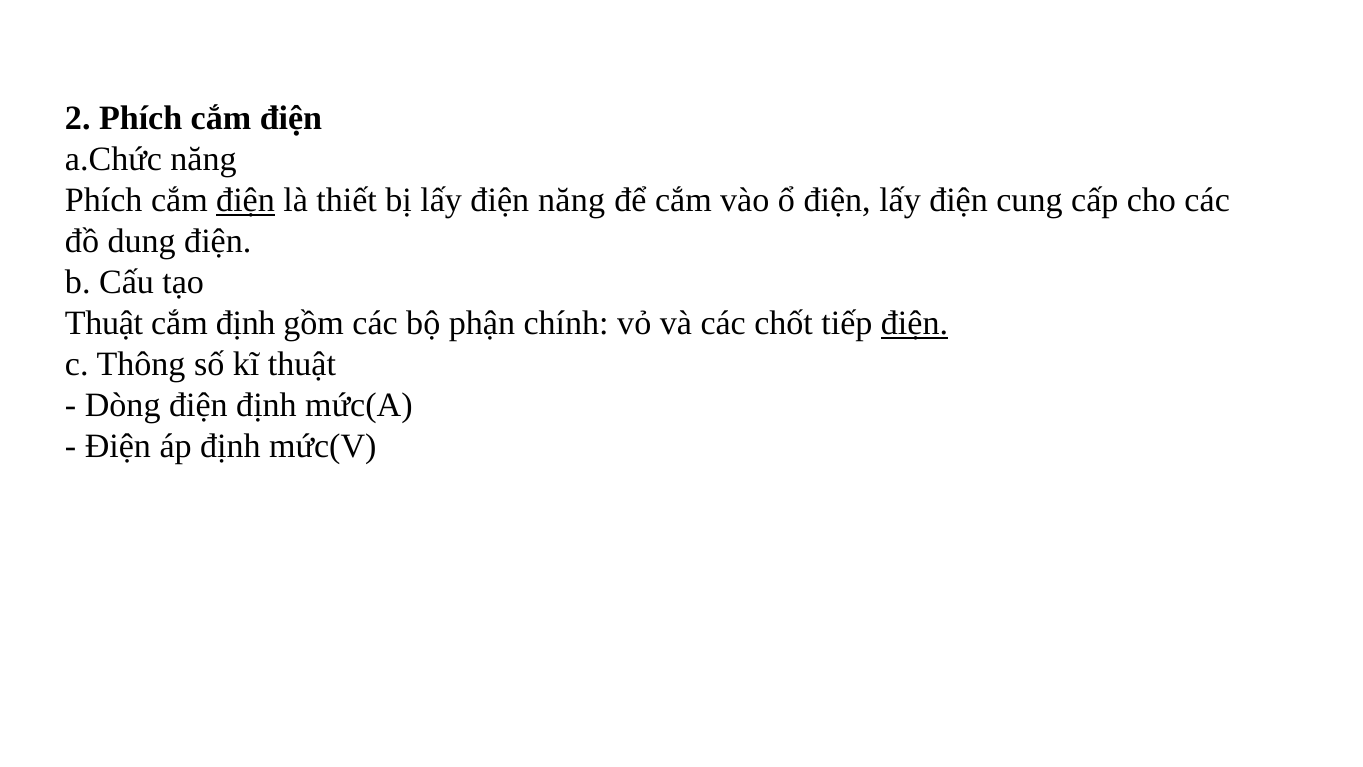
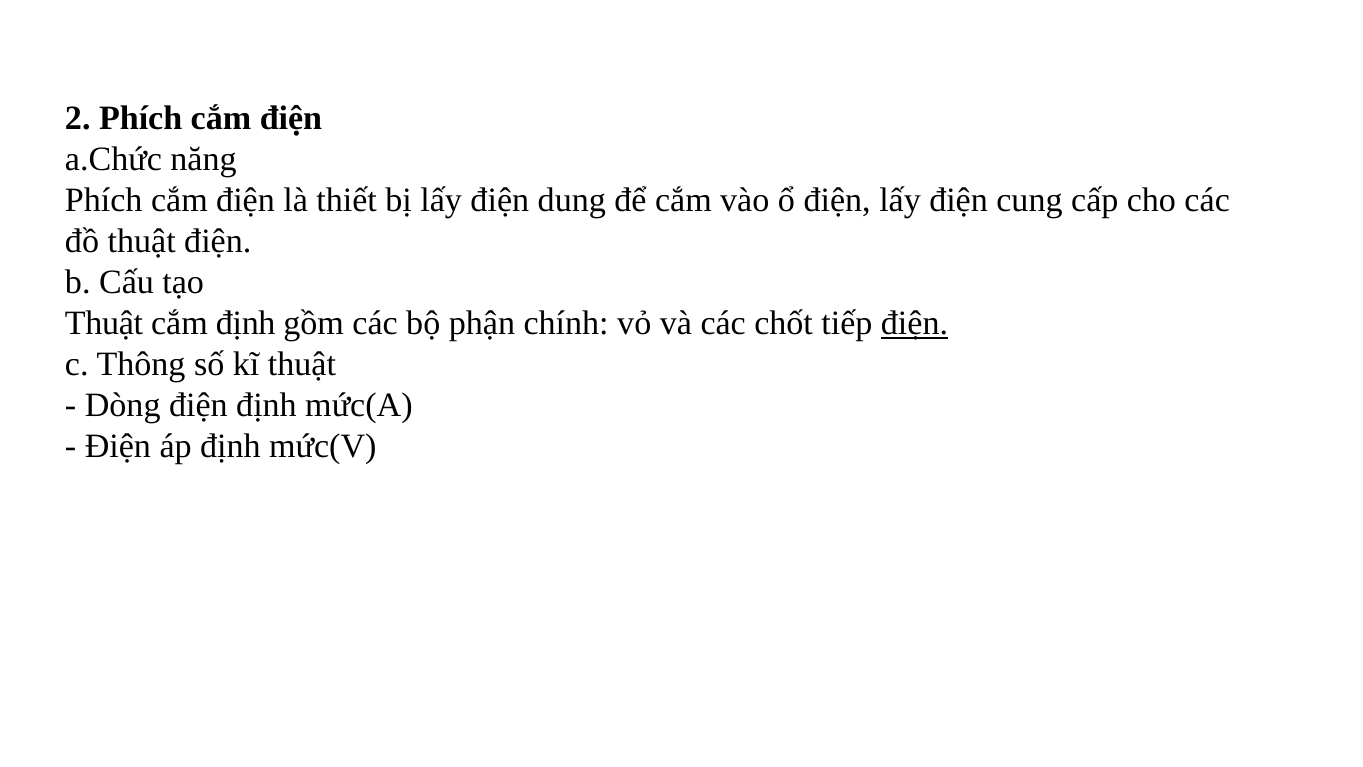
điện underline: present -> none (246, 200)
điện năng: năng -> dung (572, 200)
đồ dung: dung -> thuật (142, 241)
